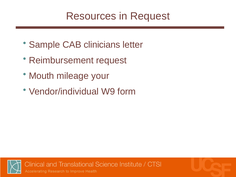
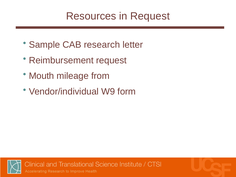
clinicians: clinicians -> research (102, 45)
your: your -> from (100, 76)
